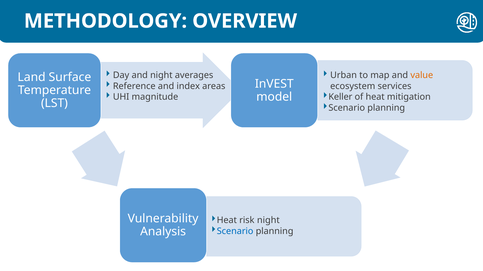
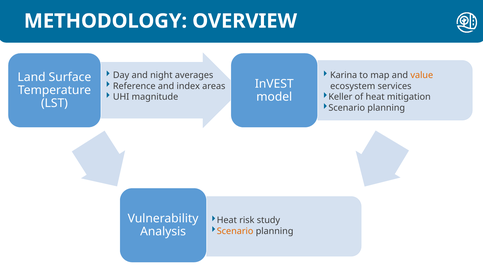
Urban: Urban -> Karina (344, 76)
risk night: night -> study (268, 221)
Scenario colour: blue -> orange (235, 232)
